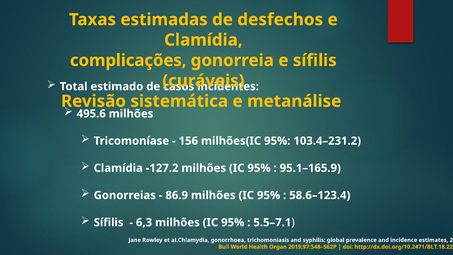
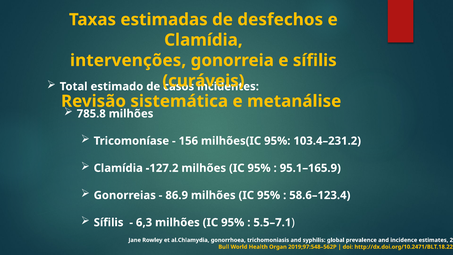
complicações: complicações -> intervenções (128, 60)
495.6: 495.6 -> 785.8 (91, 114)
